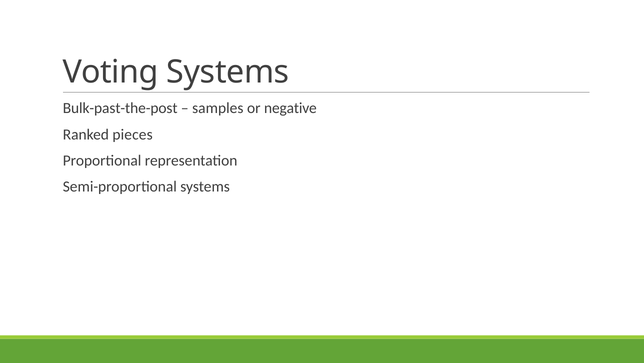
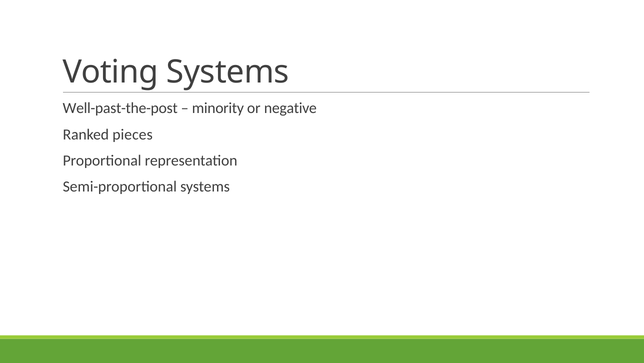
Bulk-past-the-post: Bulk-past-the-post -> Well-past-the-post (120, 108)
samples: samples -> minority (218, 108)
